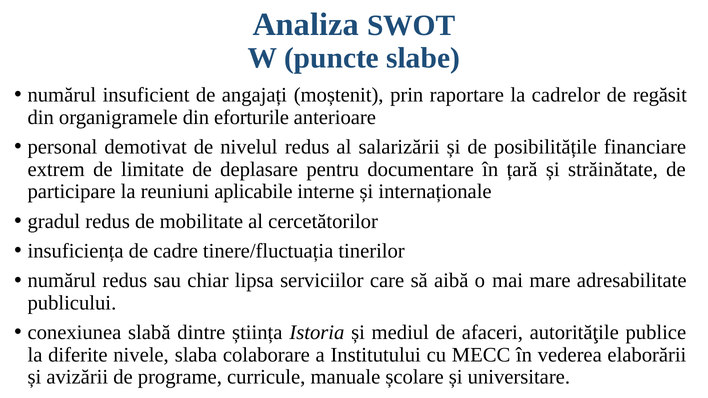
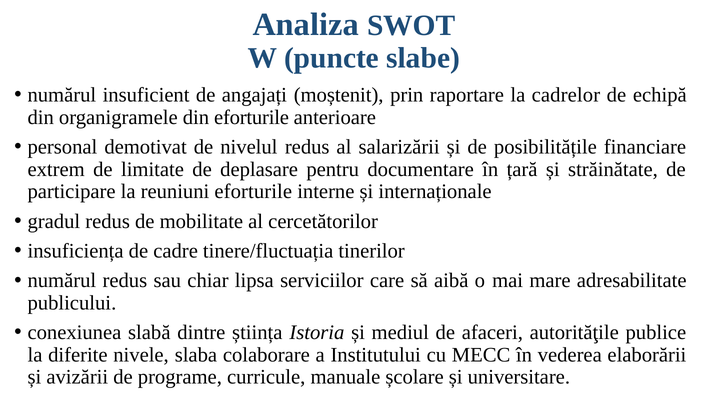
regăsit: regăsit -> echipă (660, 95)
reuniuni aplicabile: aplicabile -> eforturile (253, 192)
